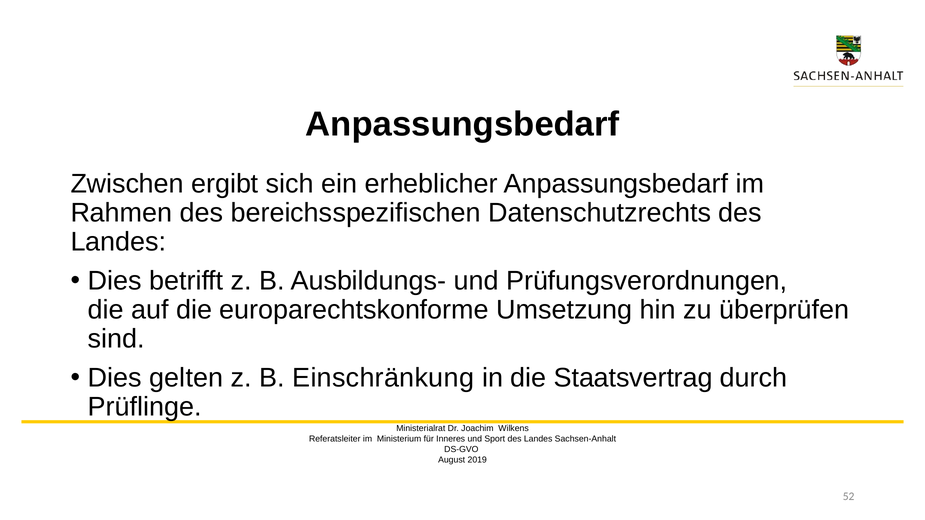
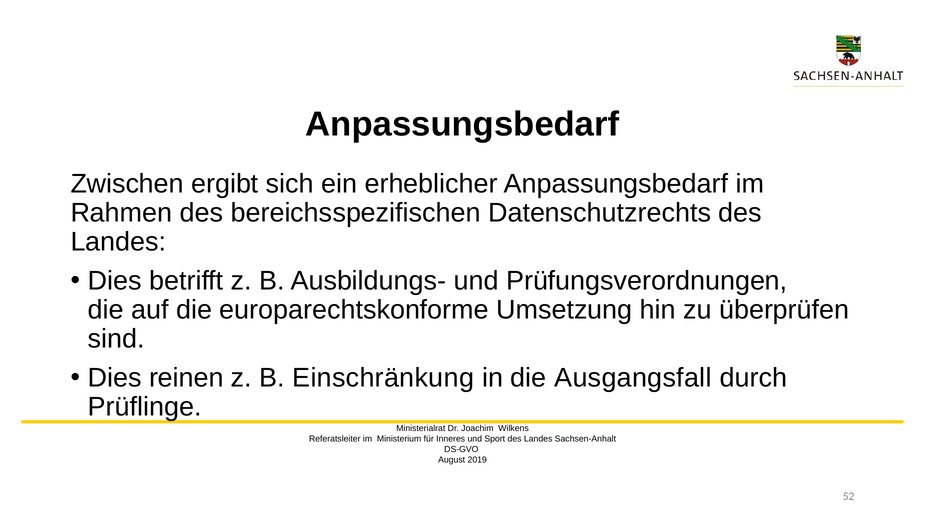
gelten: gelten -> reinen (186, 378)
Staatsvertrag: Staatsvertrag -> Ausgangsfall (633, 378)
